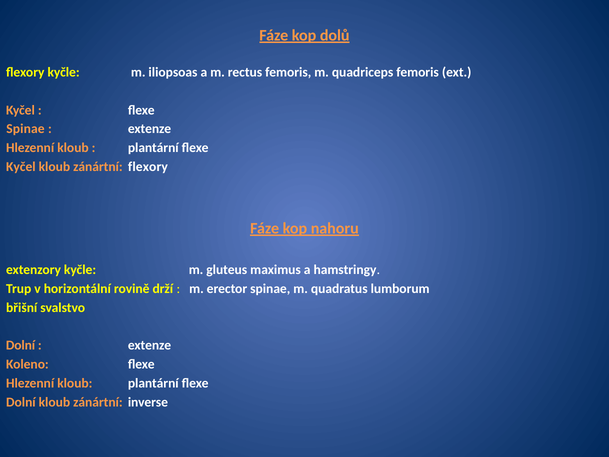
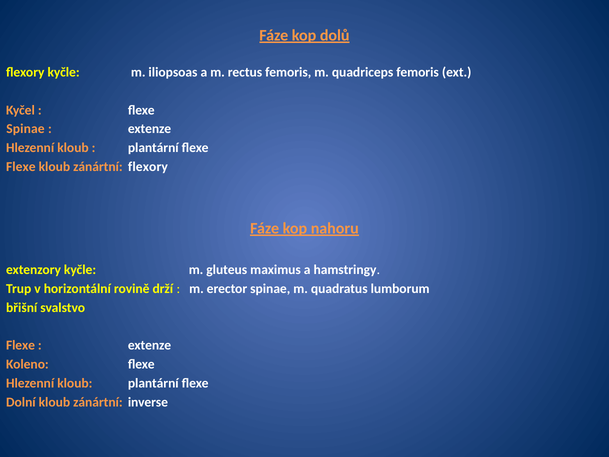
Kyčel: Kyčel -> Flexe (21, 167)
Dolní: Dolní -> Flexe (21, 345)
